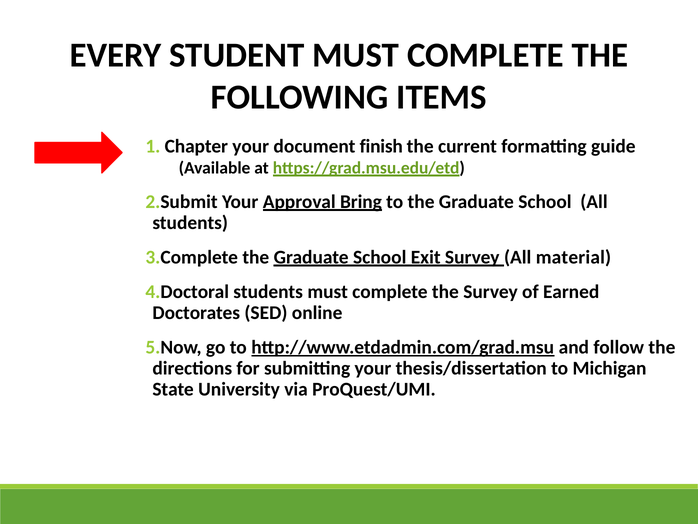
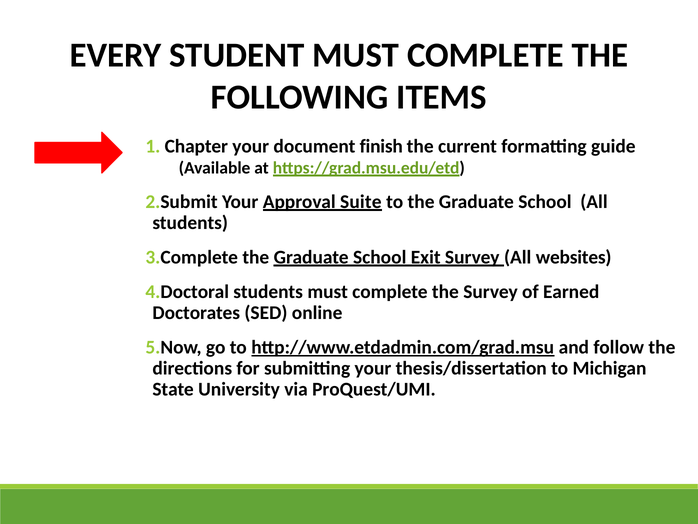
Bring: Bring -> Suite (361, 202)
material: material -> websites (574, 257)
